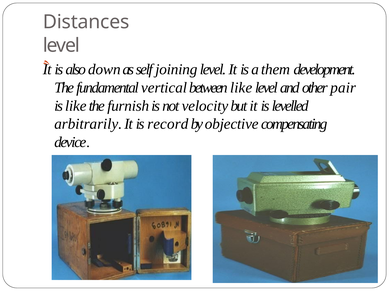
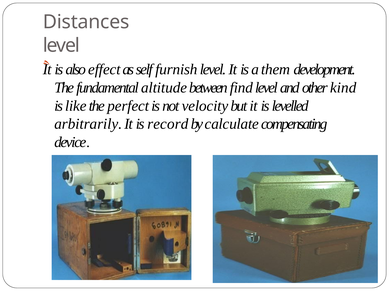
down: down -> effect (104, 69)
joining: joining -> furnish (176, 69)
vertical: vertical -> altitude (164, 88)
between like: like -> find (241, 88)
pair: pair -> kind (343, 88)
furnish: furnish -> perfect (128, 106)
objective: objective -> calculate (232, 124)
